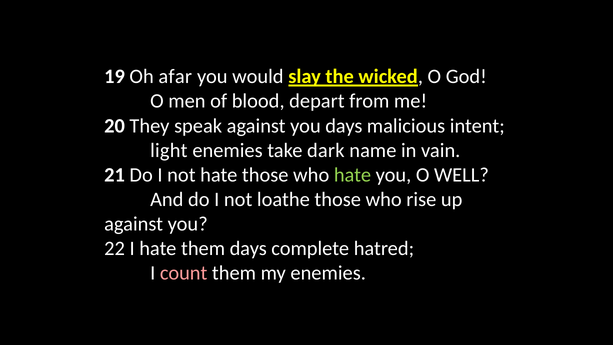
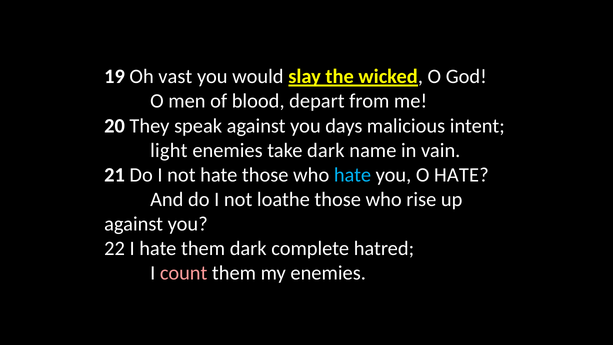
afar: afar -> vast (175, 77)
hate colour: light green -> light blue (353, 175)
O WELL: WELL -> HATE (461, 175)
them days: days -> dark (248, 248)
